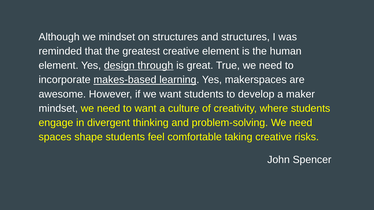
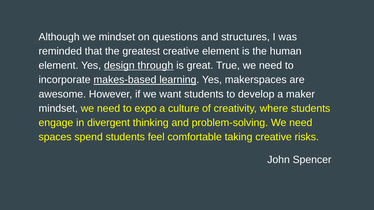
on structures: structures -> questions (175, 37)
to want: want -> expo (146, 109)
shape: shape -> spend (89, 137)
